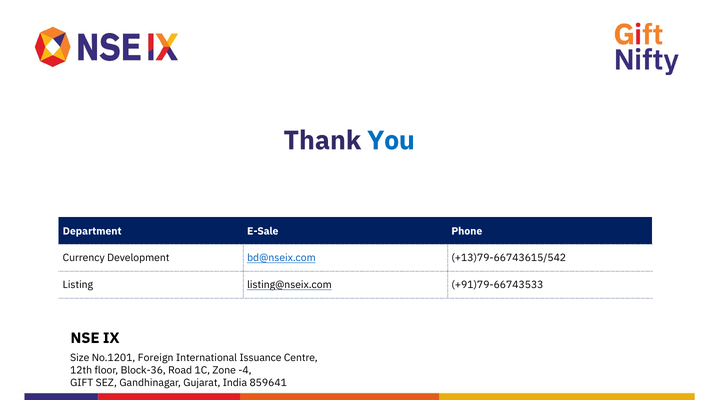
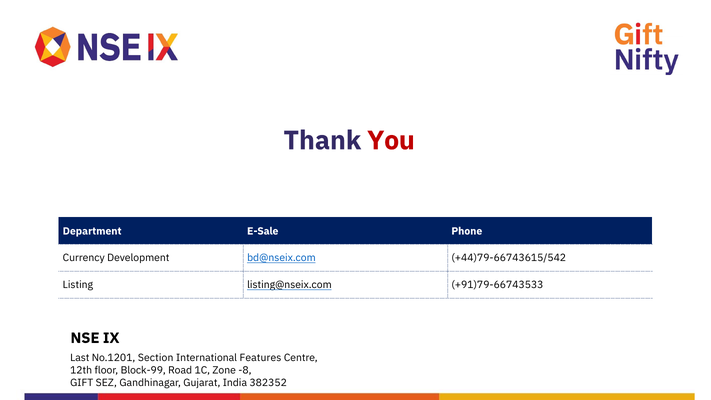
You colour: blue -> red (391, 140)
+13)79-66743615/542: +13)79-66743615/542 -> +44)79-66743615/542 (509, 258)
Size: Size -> Last (80, 358)
Foreign: Foreign -> Section (156, 358)
Issuance: Issuance -> Features (260, 358)
Block-36: Block-36 -> Block-99 (143, 370)
-4: -4 -> -8 (245, 370)
859641: 859641 -> 382352 (268, 383)
